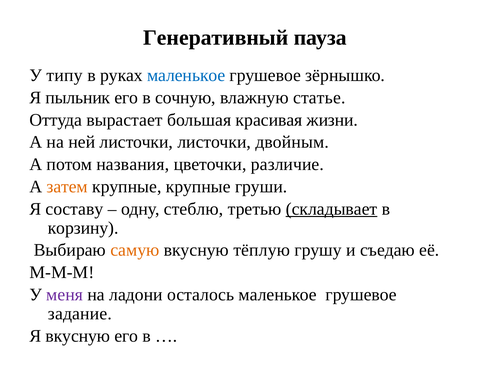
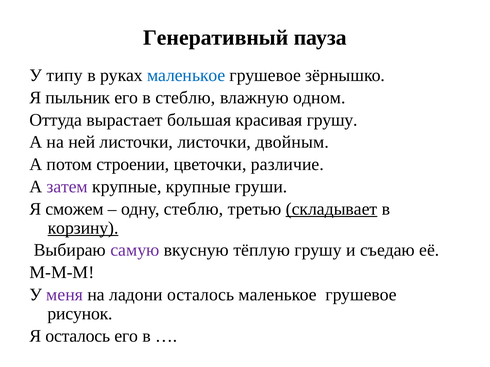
в сочную: сочную -> стеблю (185, 98)
статье: статье -> одном (319, 98)
красивая жизни: жизни -> грушу (332, 120)
названия: названия -> строении (133, 165)
затем colour: orange -> purple (67, 187)
составу: составу -> сможем (75, 209)
корзину underline: none -> present (83, 228)
самую colour: orange -> purple (135, 250)
задание: задание -> рисунок (80, 314)
Я вкусную: вкусную -> осталось (78, 336)
